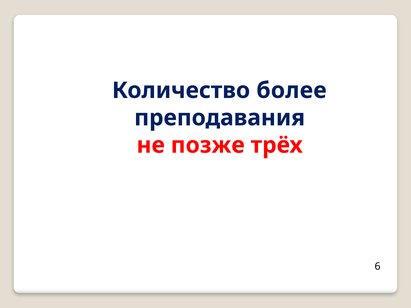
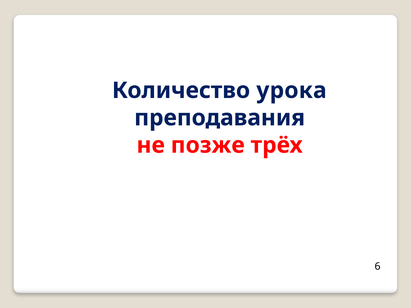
более: более -> урока (291, 91)
